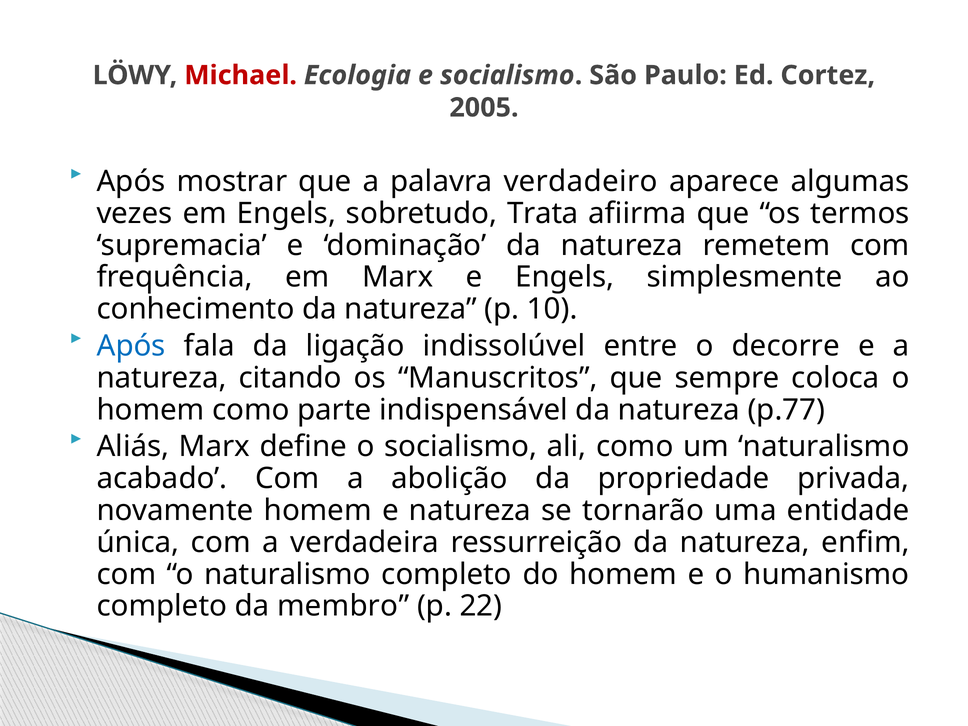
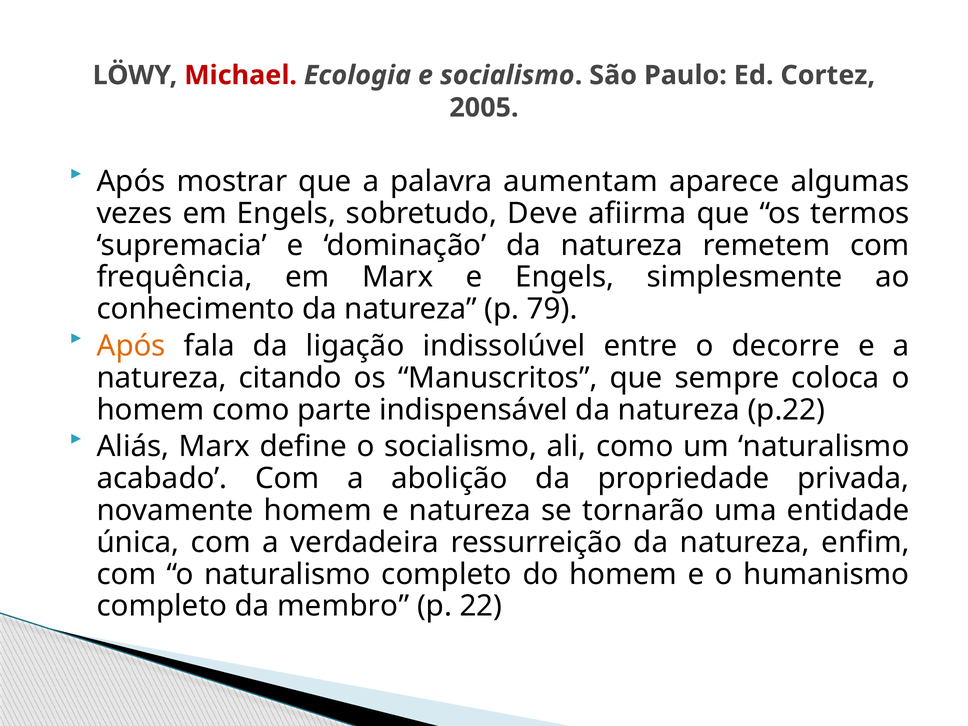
verdadeiro: verdadeiro -> aumentam (581, 181)
Trata: Trata -> Deve (543, 213)
10: 10 -> 79 (552, 309)
Após colour: blue -> orange (131, 346)
p.77: p.77 -> p.22 (786, 410)
